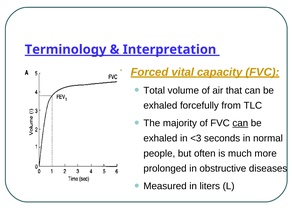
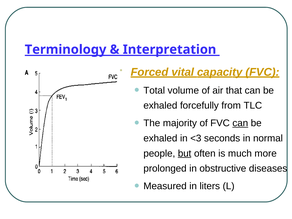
but underline: none -> present (185, 153)
